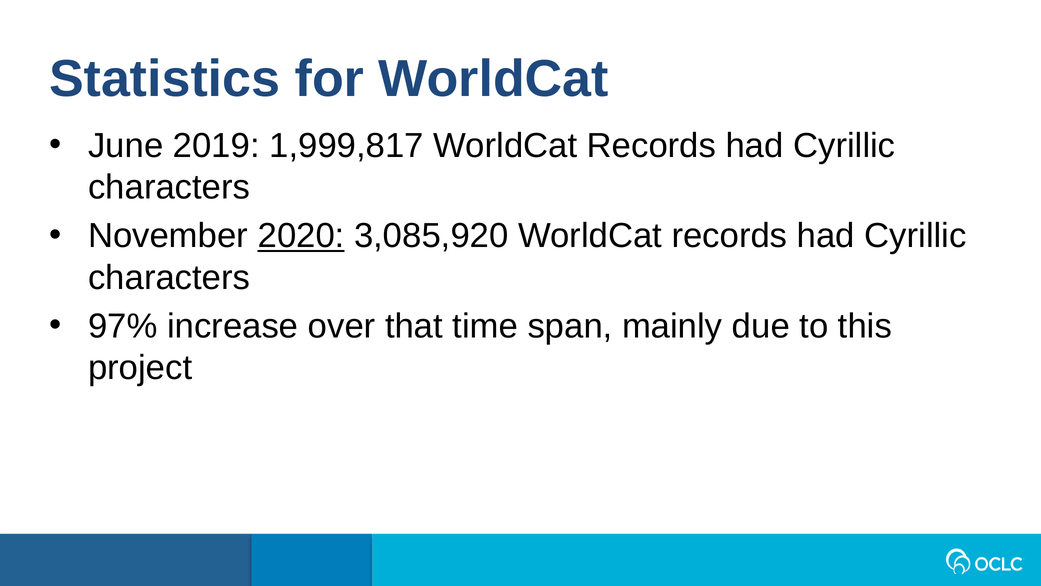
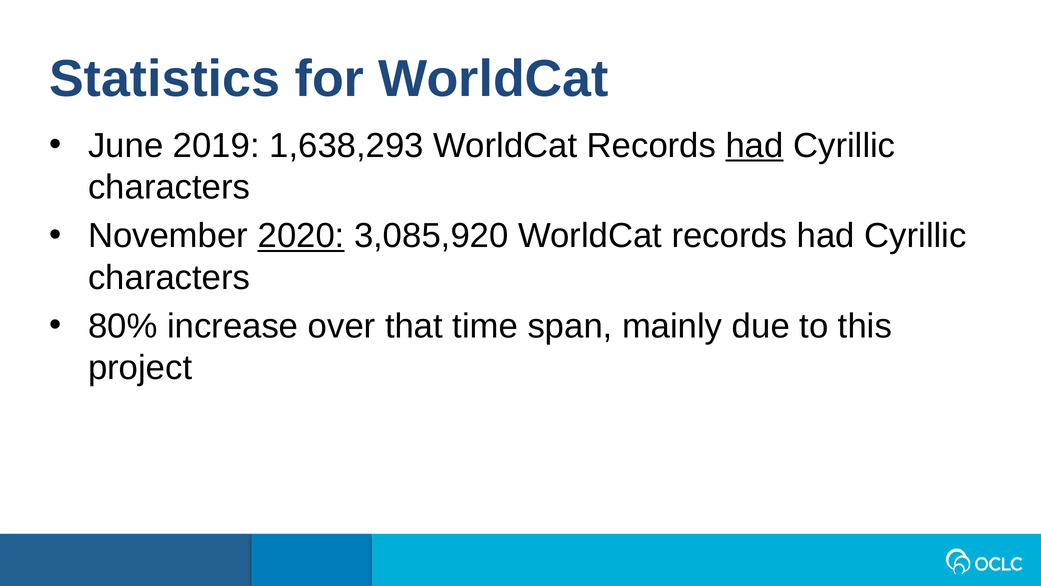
1,999,817: 1,999,817 -> 1,638,293 (347, 146)
had underline: none -> present (755, 146)
97%: 97% -> 80% (123, 326)
